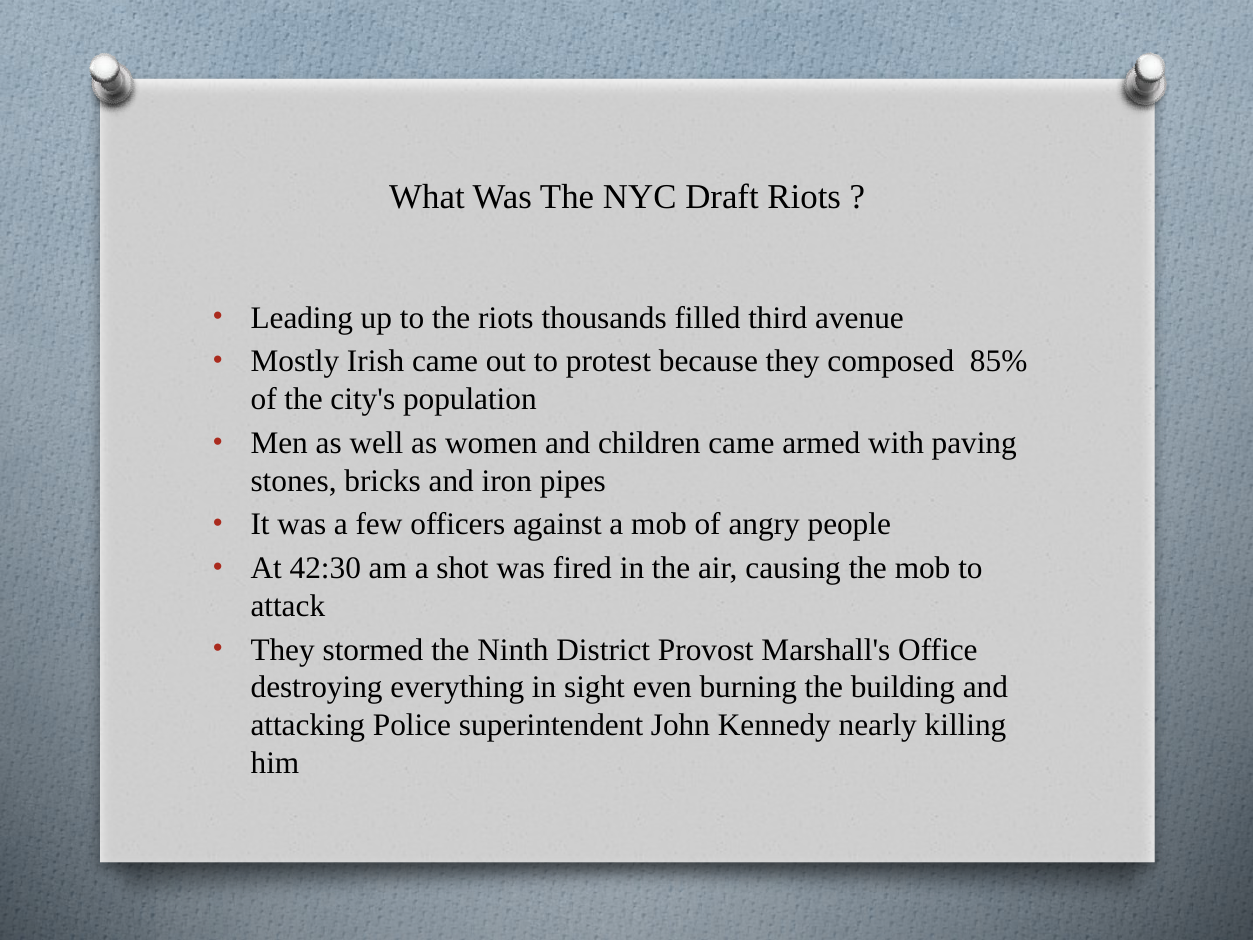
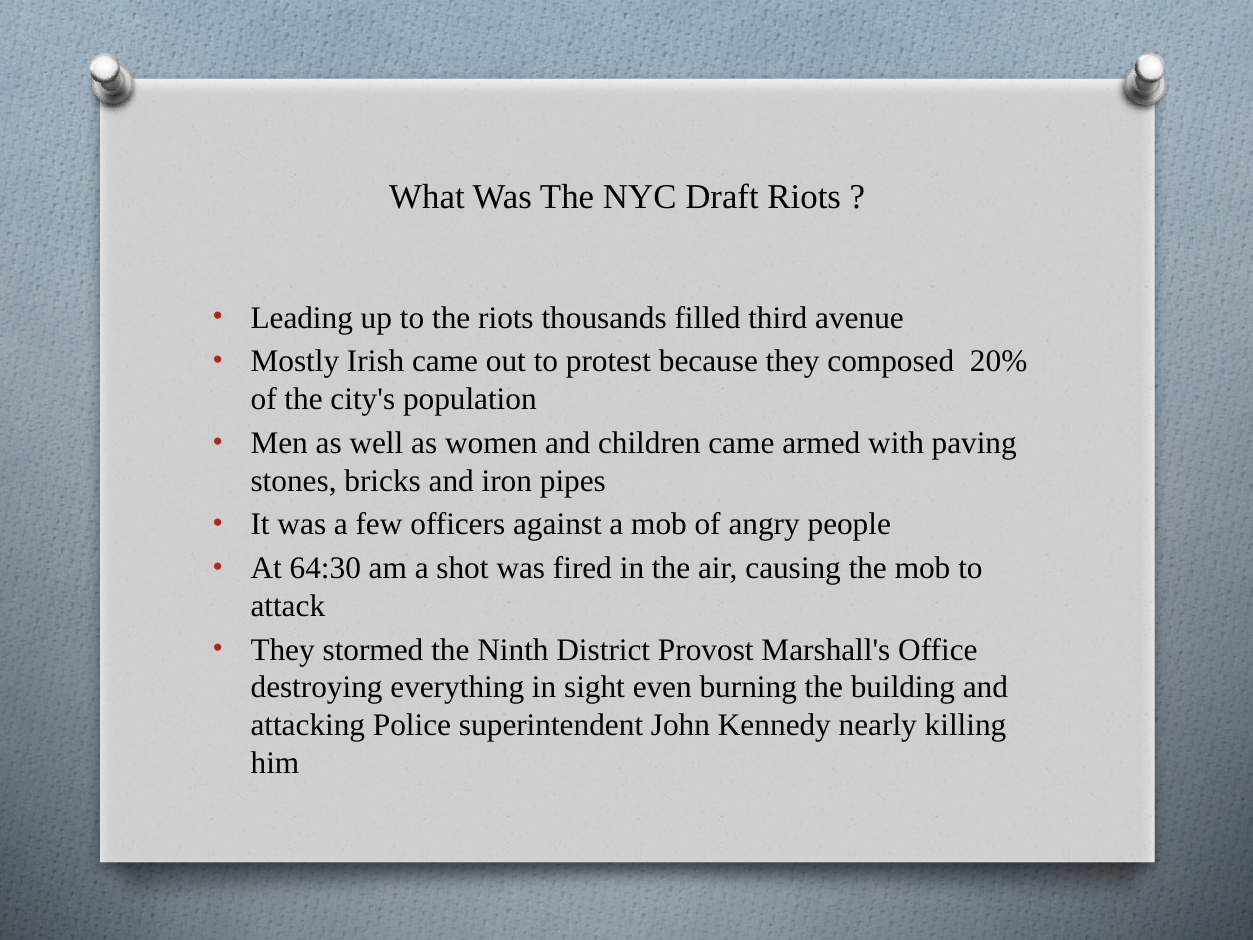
85%: 85% -> 20% (999, 362)
42:30: 42:30 -> 64:30 (325, 568)
